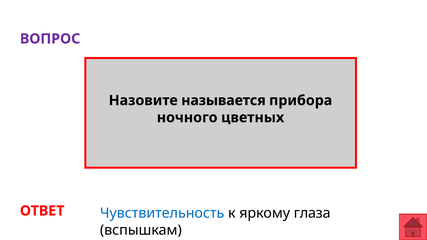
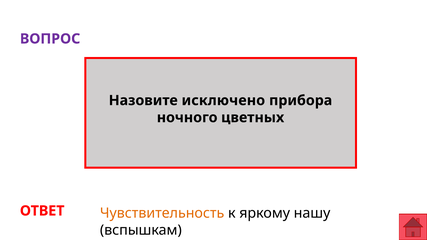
называется: называется -> исключено (223, 101)
Чувствительность colour: blue -> orange (162, 213)
глаза: глаза -> нашу (312, 213)
